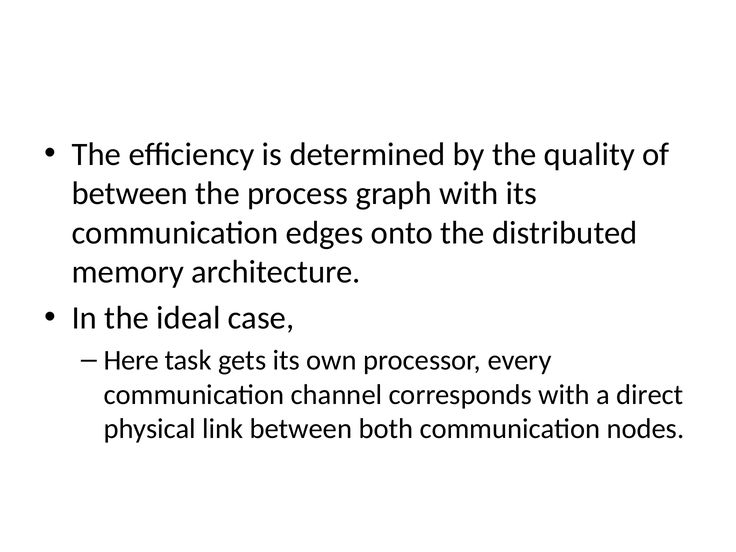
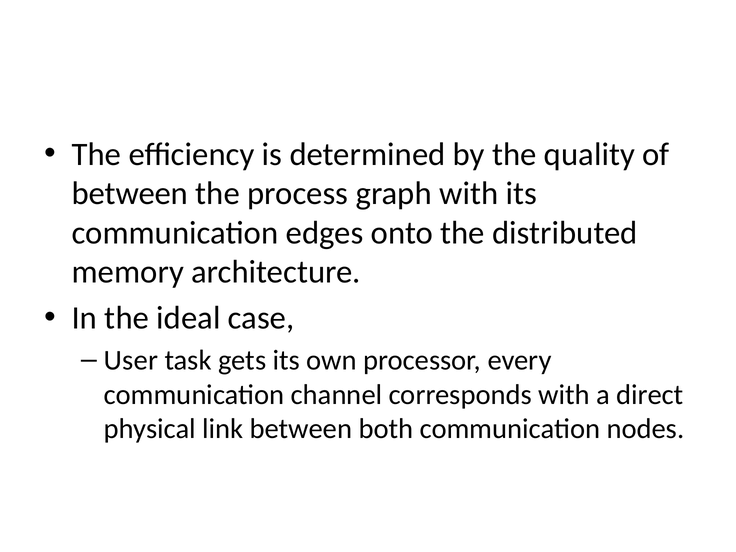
Here: Here -> User (131, 360)
